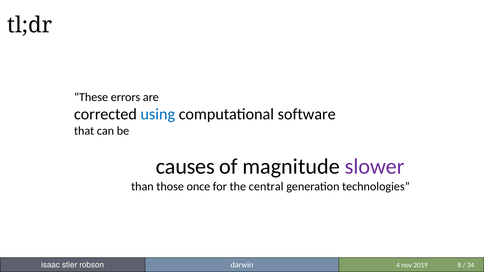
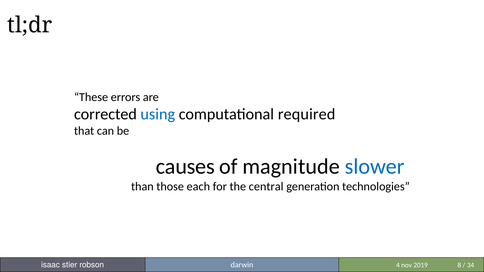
software: software -> required (307, 114)
slower colour: purple -> blue (375, 167)
once: once -> each (198, 187)
